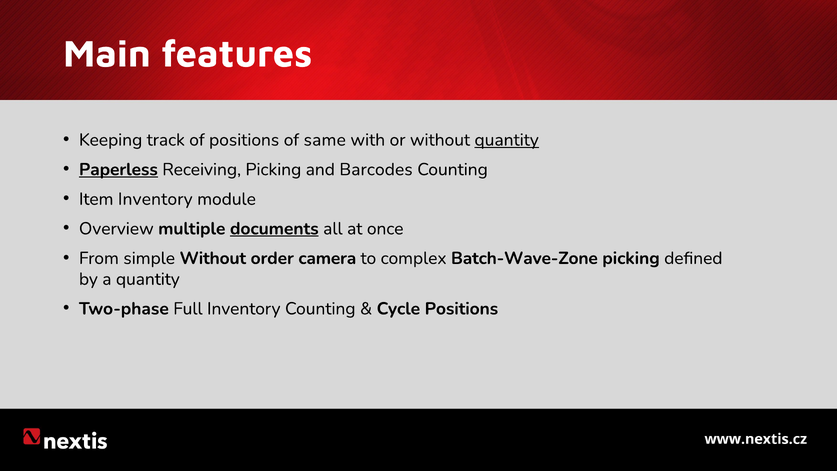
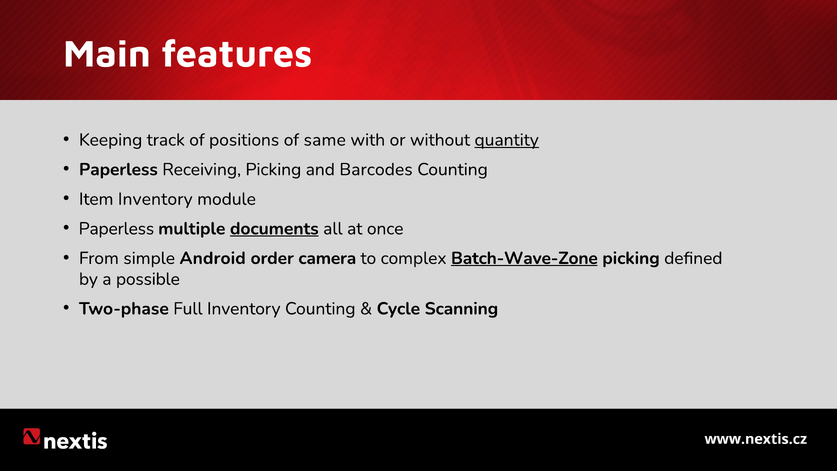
Paperless underline: present -> none (118, 169)
Overview: Overview -> Paperless (116, 229)
simple Without: Without -> Android (213, 258)
Batch-Wave-Zone underline: none -> present (524, 258)
a quantity: quantity -> possible (148, 279)
Cycle Positions: Positions -> Scanning (461, 309)
